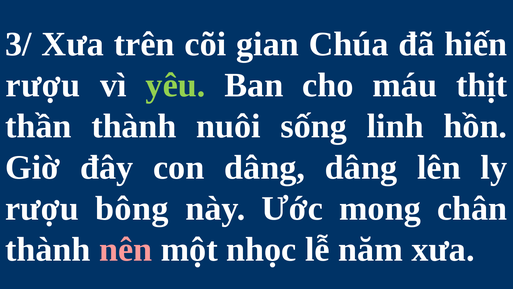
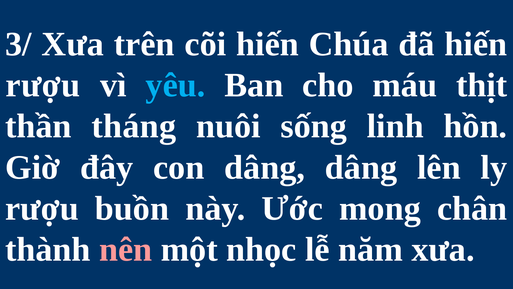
cõi gian: gian -> hiến (268, 44)
yêu colour: light green -> light blue (176, 85)
thần thành: thành -> tháng (134, 126)
bông: bông -> buồn (132, 208)
